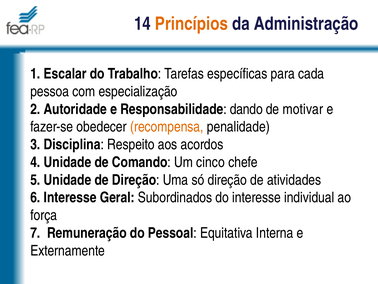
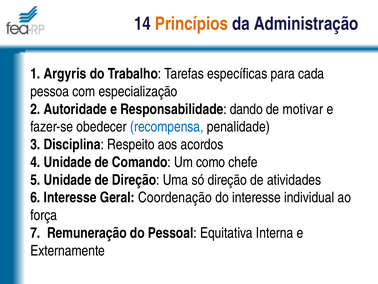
Escalar: Escalar -> Argyris (65, 74)
recompensa colour: orange -> blue (167, 127)
cinco: cinco -> como (211, 162)
Subordinados: Subordinados -> Coordenação (175, 197)
